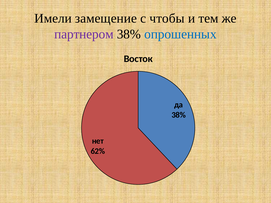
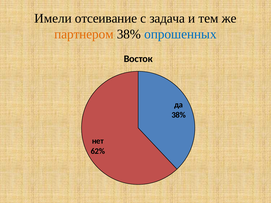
замещение: замещение -> отсеивание (106, 18)
чтобы: чтобы -> задача (167, 18)
партнером colour: purple -> orange (84, 34)
